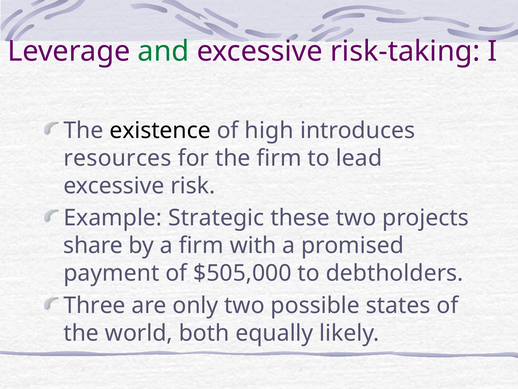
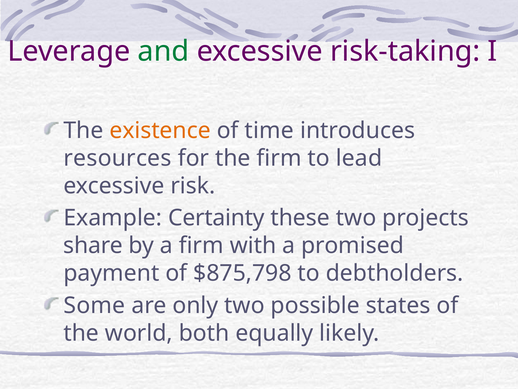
existence colour: black -> orange (160, 130)
high: high -> time (269, 130)
Strategic: Strategic -> Certainty (216, 218)
$505,000: $505,000 -> $875,798 (242, 273)
Three: Three -> Some (94, 305)
